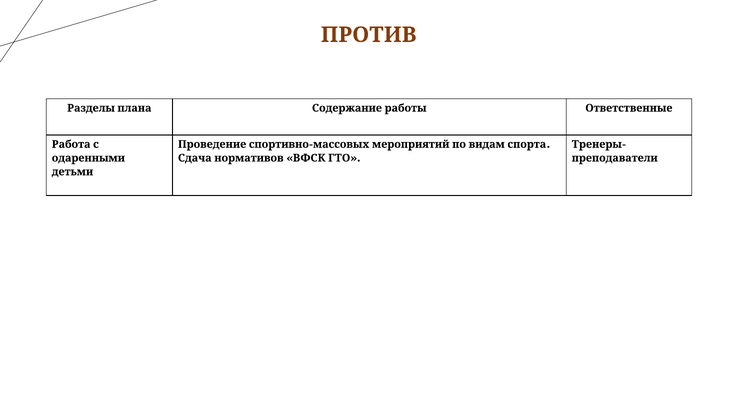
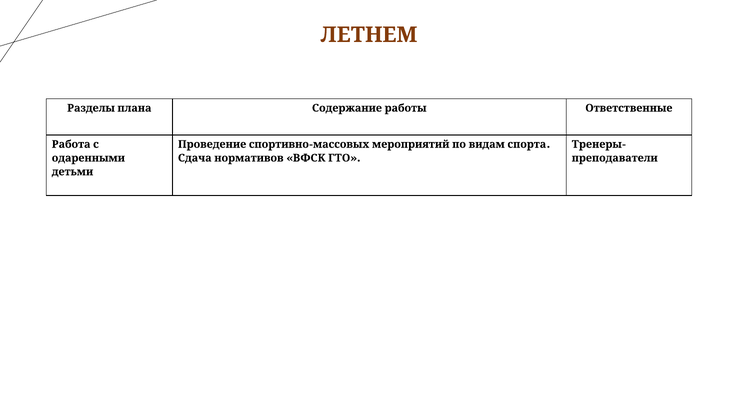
ПРОТИВ: ПРОТИВ -> ЛЕТНЕМ (369, 35)
